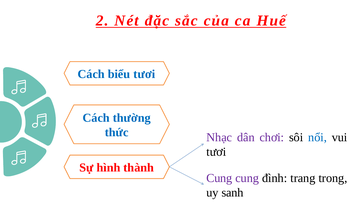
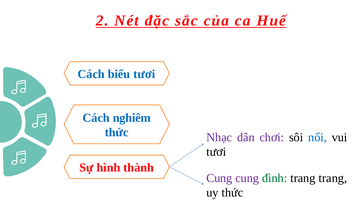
thường: thường -> nghiêm (132, 118)
đình colour: black -> green (275, 179)
trang trong: trong -> trang (333, 179)
uy sanh: sanh -> thức (232, 193)
